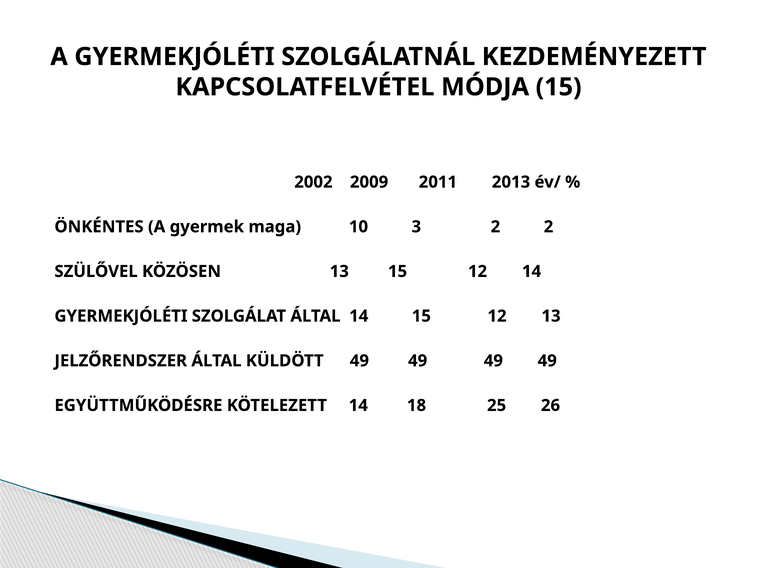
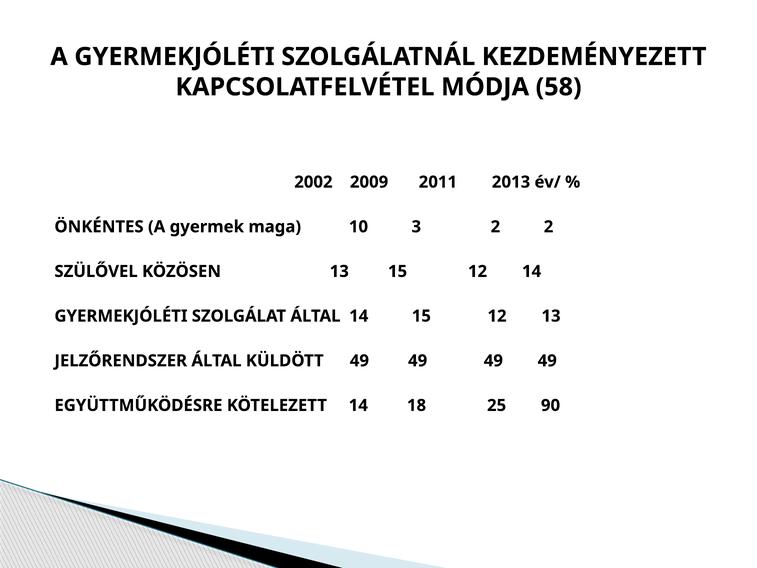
MÓDJA 15: 15 -> 58 (559, 87)
26: 26 -> 90 (551, 405)
